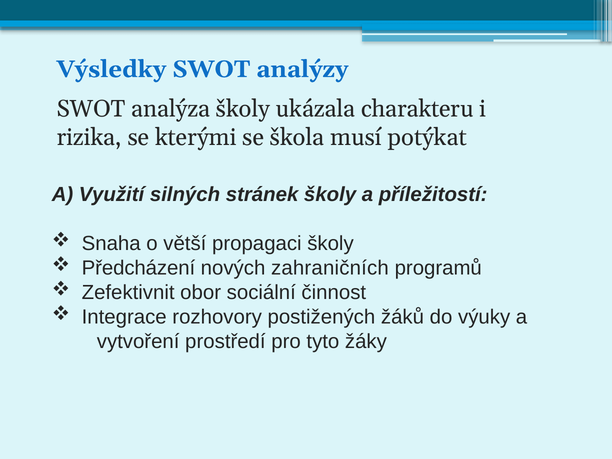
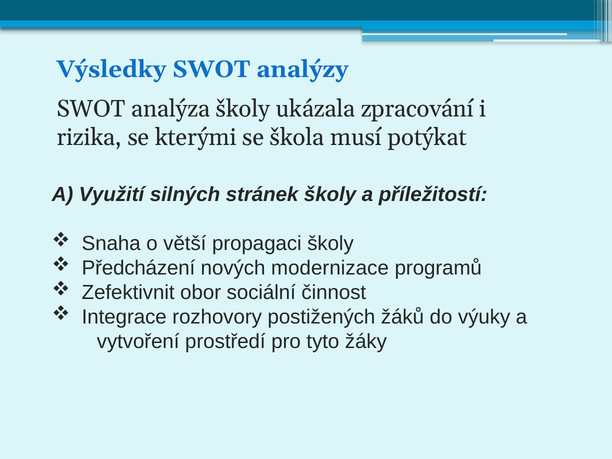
charakteru: charakteru -> zpracování (417, 109)
zahraničních: zahraničních -> modernizace (330, 268)
